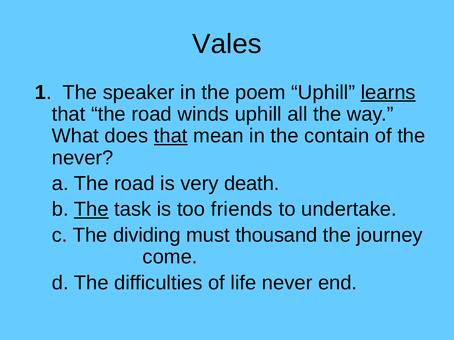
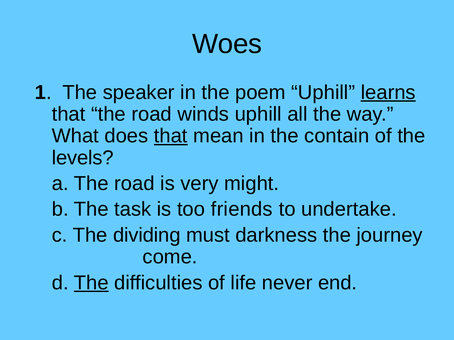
Vales: Vales -> Woes (227, 44)
never: never -> levels (83, 158)
death: death -> might (252, 184)
The underline: present -> none (91, 210)
thousand: thousand -> darkness (276, 235)
The underline: none -> present (91, 283)
